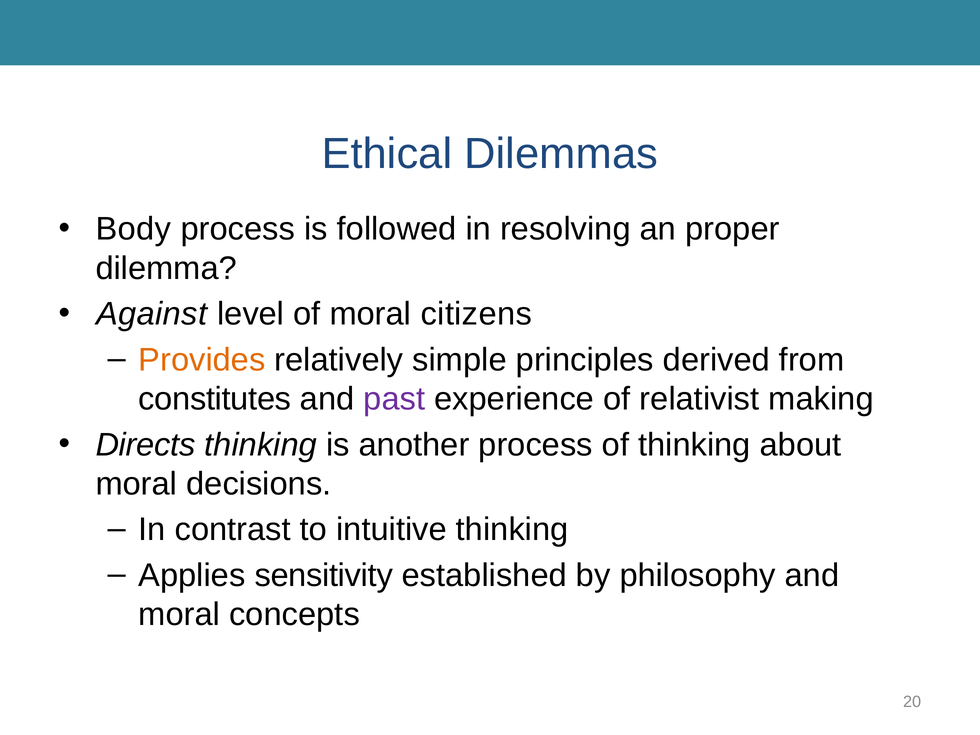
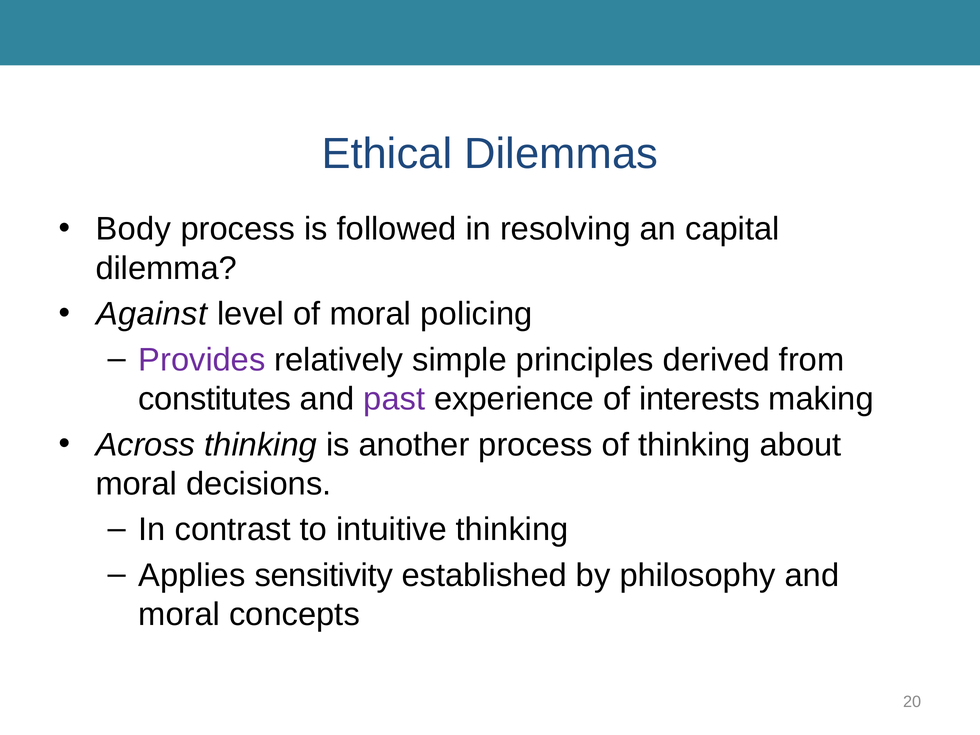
proper: proper -> capital (732, 229)
citizens: citizens -> policing (476, 314)
Provides colour: orange -> purple (202, 360)
relativist: relativist -> interests (700, 399)
Directs: Directs -> Across (145, 445)
